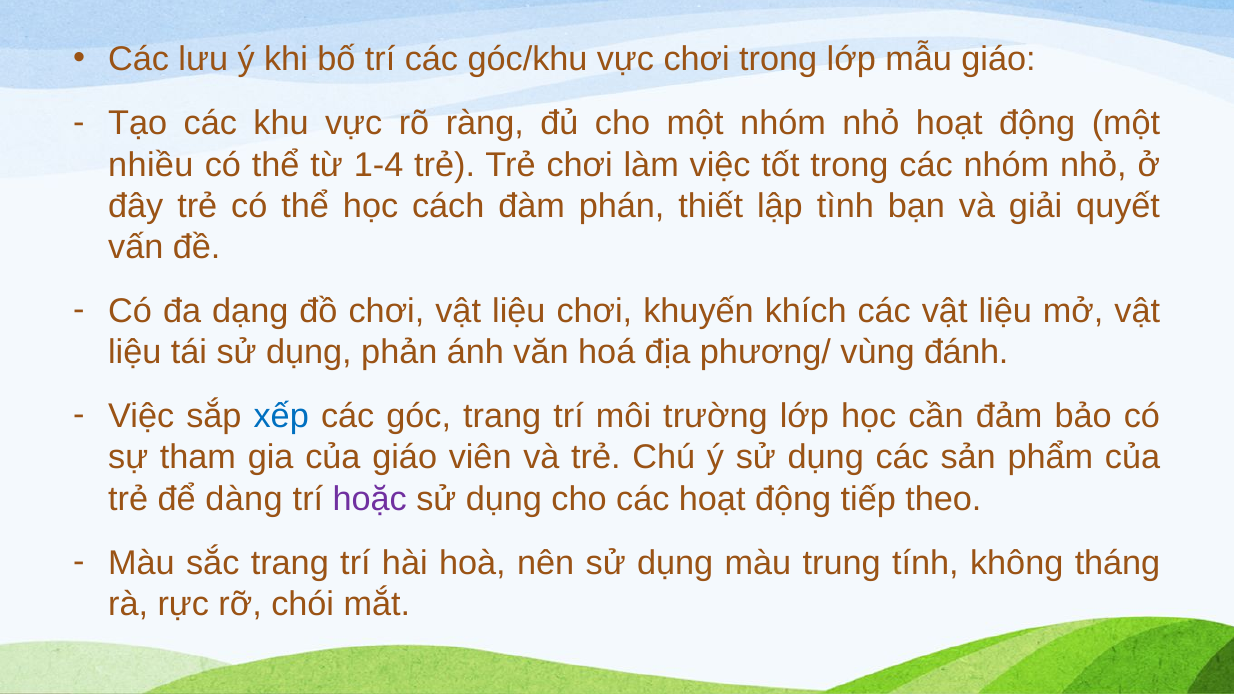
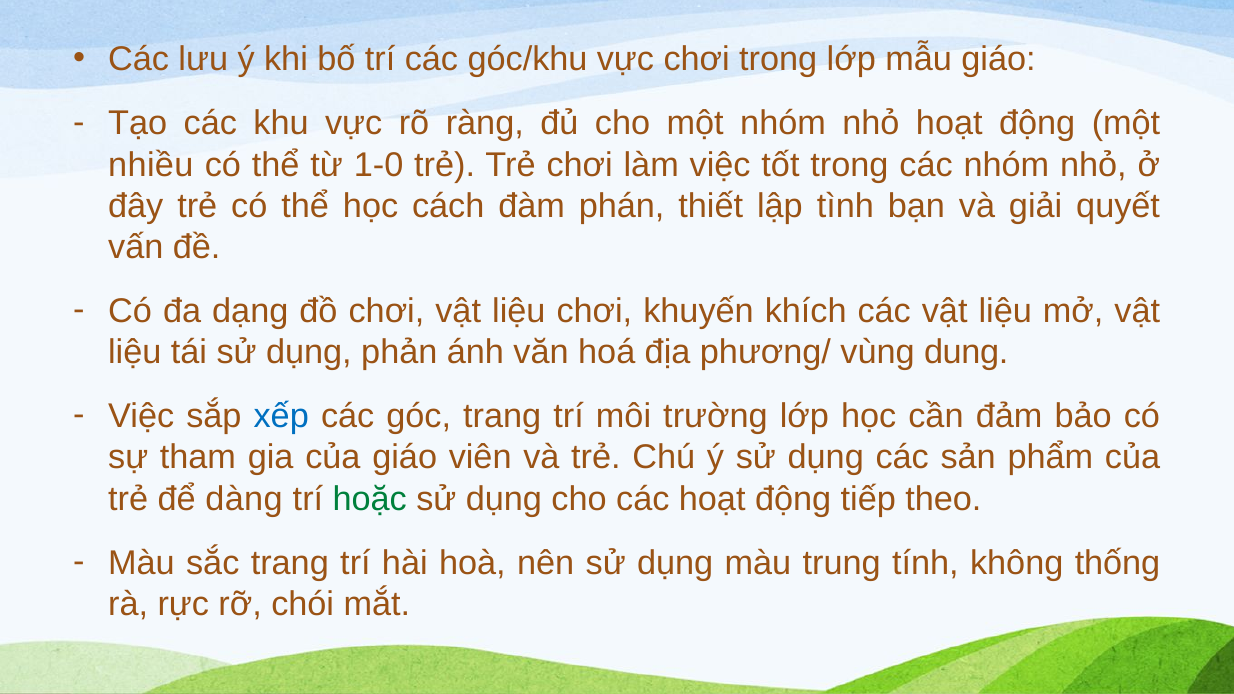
1-4: 1-4 -> 1-0 (379, 165)
đánh: đánh -> dung (966, 352)
hoặc colour: purple -> green (370, 499)
tháng: tháng -> thống (1117, 563)
